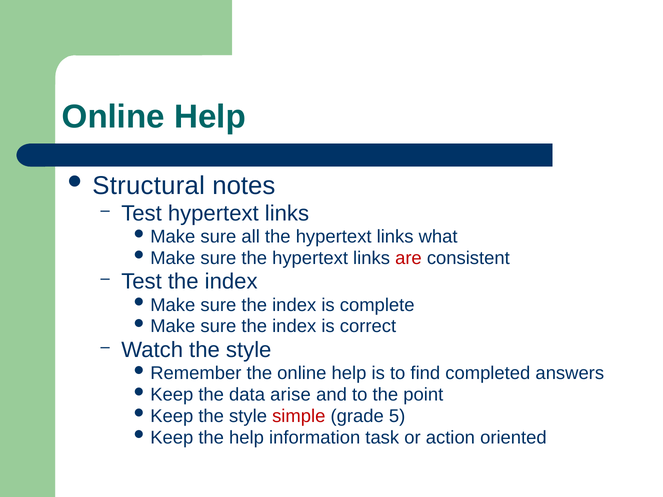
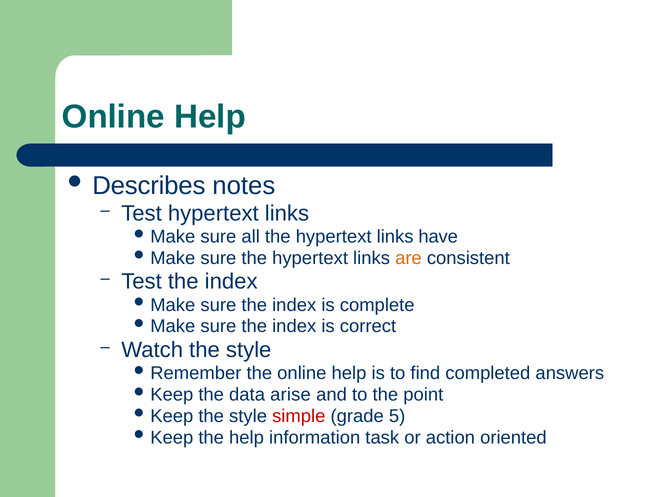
Structural: Structural -> Describes (149, 186)
what: what -> have (438, 237)
are colour: red -> orange (408, 258)
